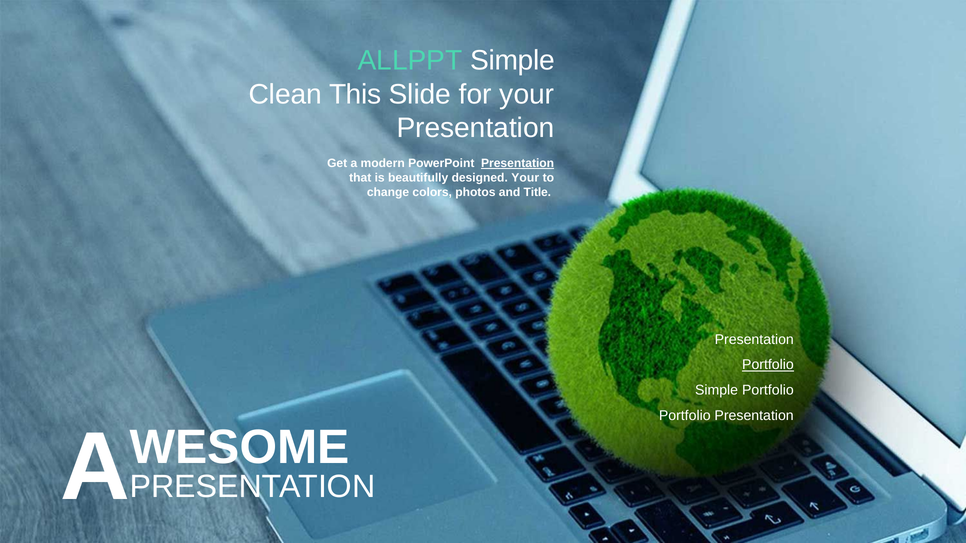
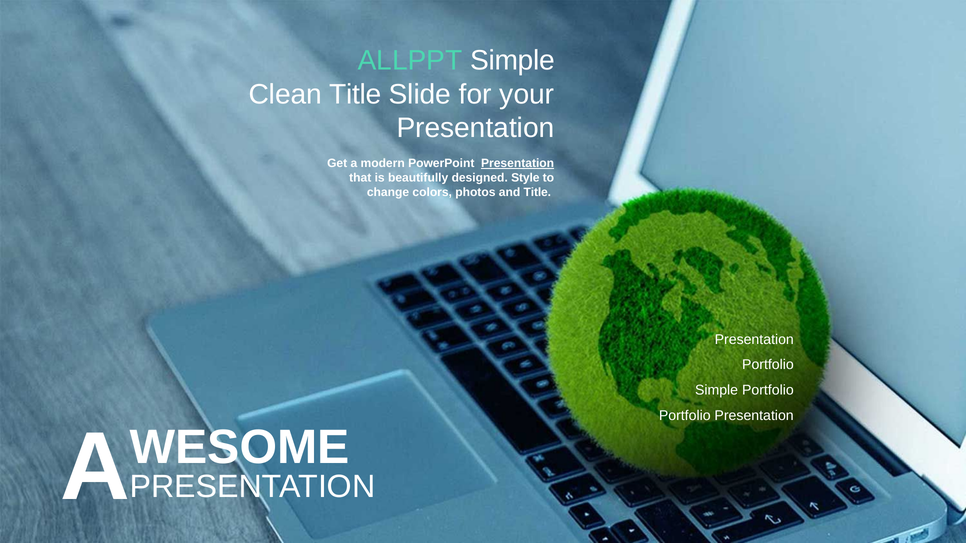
Clean This: This -> Title (355, 94)
designed Your: Your -> Style (525, 178)
Portfolio underline: present -> none (768, 365)
